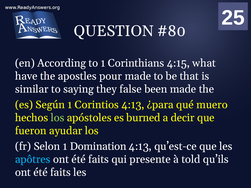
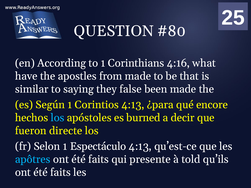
4:15: 4:15 -> 4:16 (178, 63)
pour: pour -> from (111, 76)
muero: muero -> encore (212, 105)
los colour: light green -> light blue (58, 118)
ayudar: ayudar -> directe (66, 131)
Domination: Domination -> Espectáculo (98, 147)
